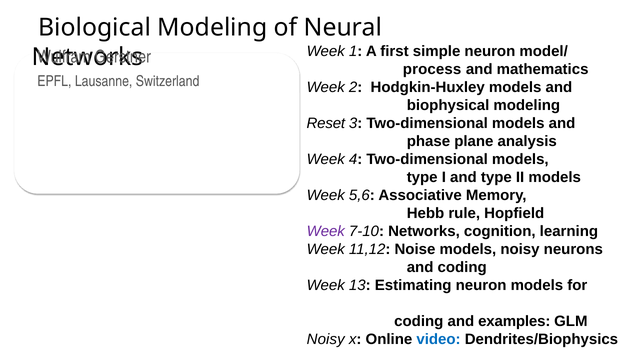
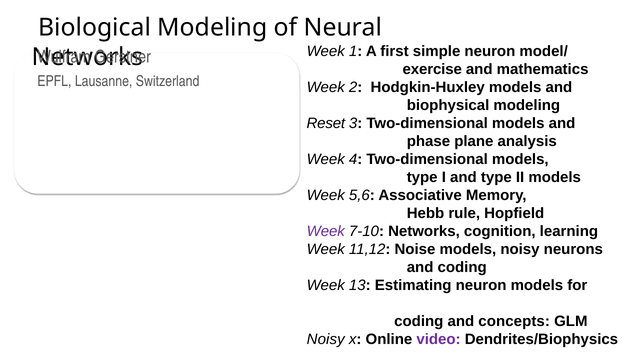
process: process -> exercise (432, 69)
examples: examples -> concepts (514, 322)
video colour: blue -> purple (439, 340)
